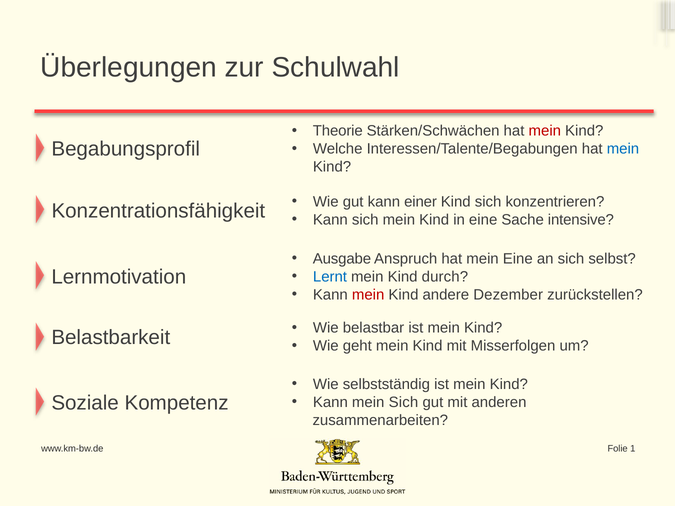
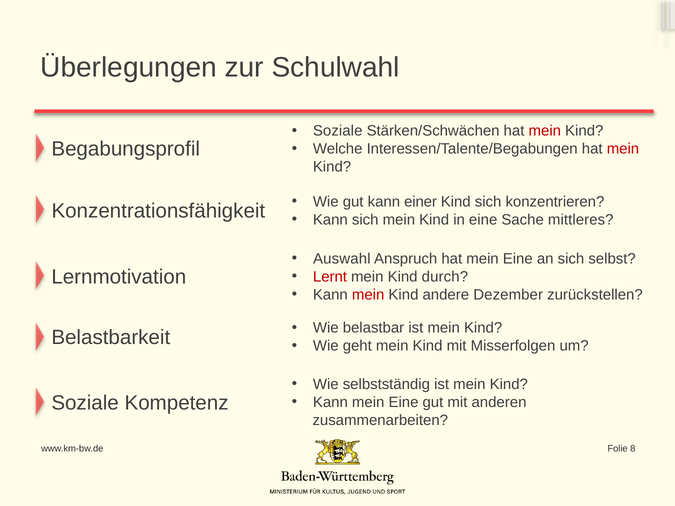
Theorie: Theorie -> Soziale (338, 131)
mein colour: blue -> red (623, 149)
intensive: intensive -> mittleres (581, 220)
Ausgabe: Ausgabe -> Auswahl (342, 259)
Lernt colour: blue -> red (330, 277)
Kann mein Sich: Sich -> Eine (404, 402)
1: 1 -> 8 (633, 449)
